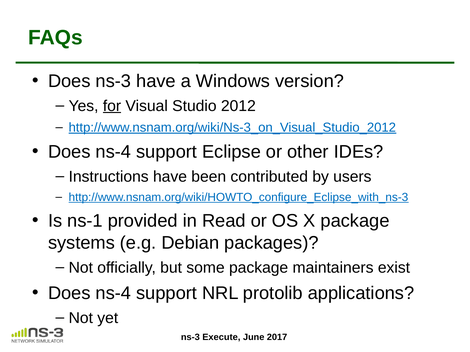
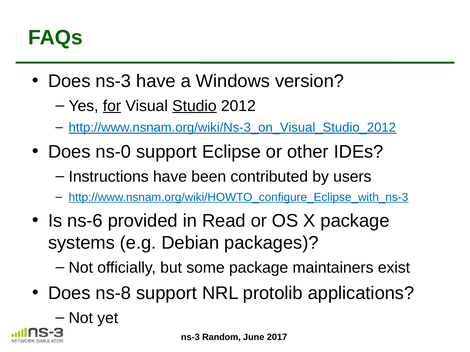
Studio underline: none -> present (194, 106)
ns-4: ns-4 -> ns-0 (113, 152)
ns-1: ns-1 -> ns-6 (85, 221)
ns-4: ns-4 -> ns-8 (113, 294)
Execute: Execute -> Random (221, 338)
